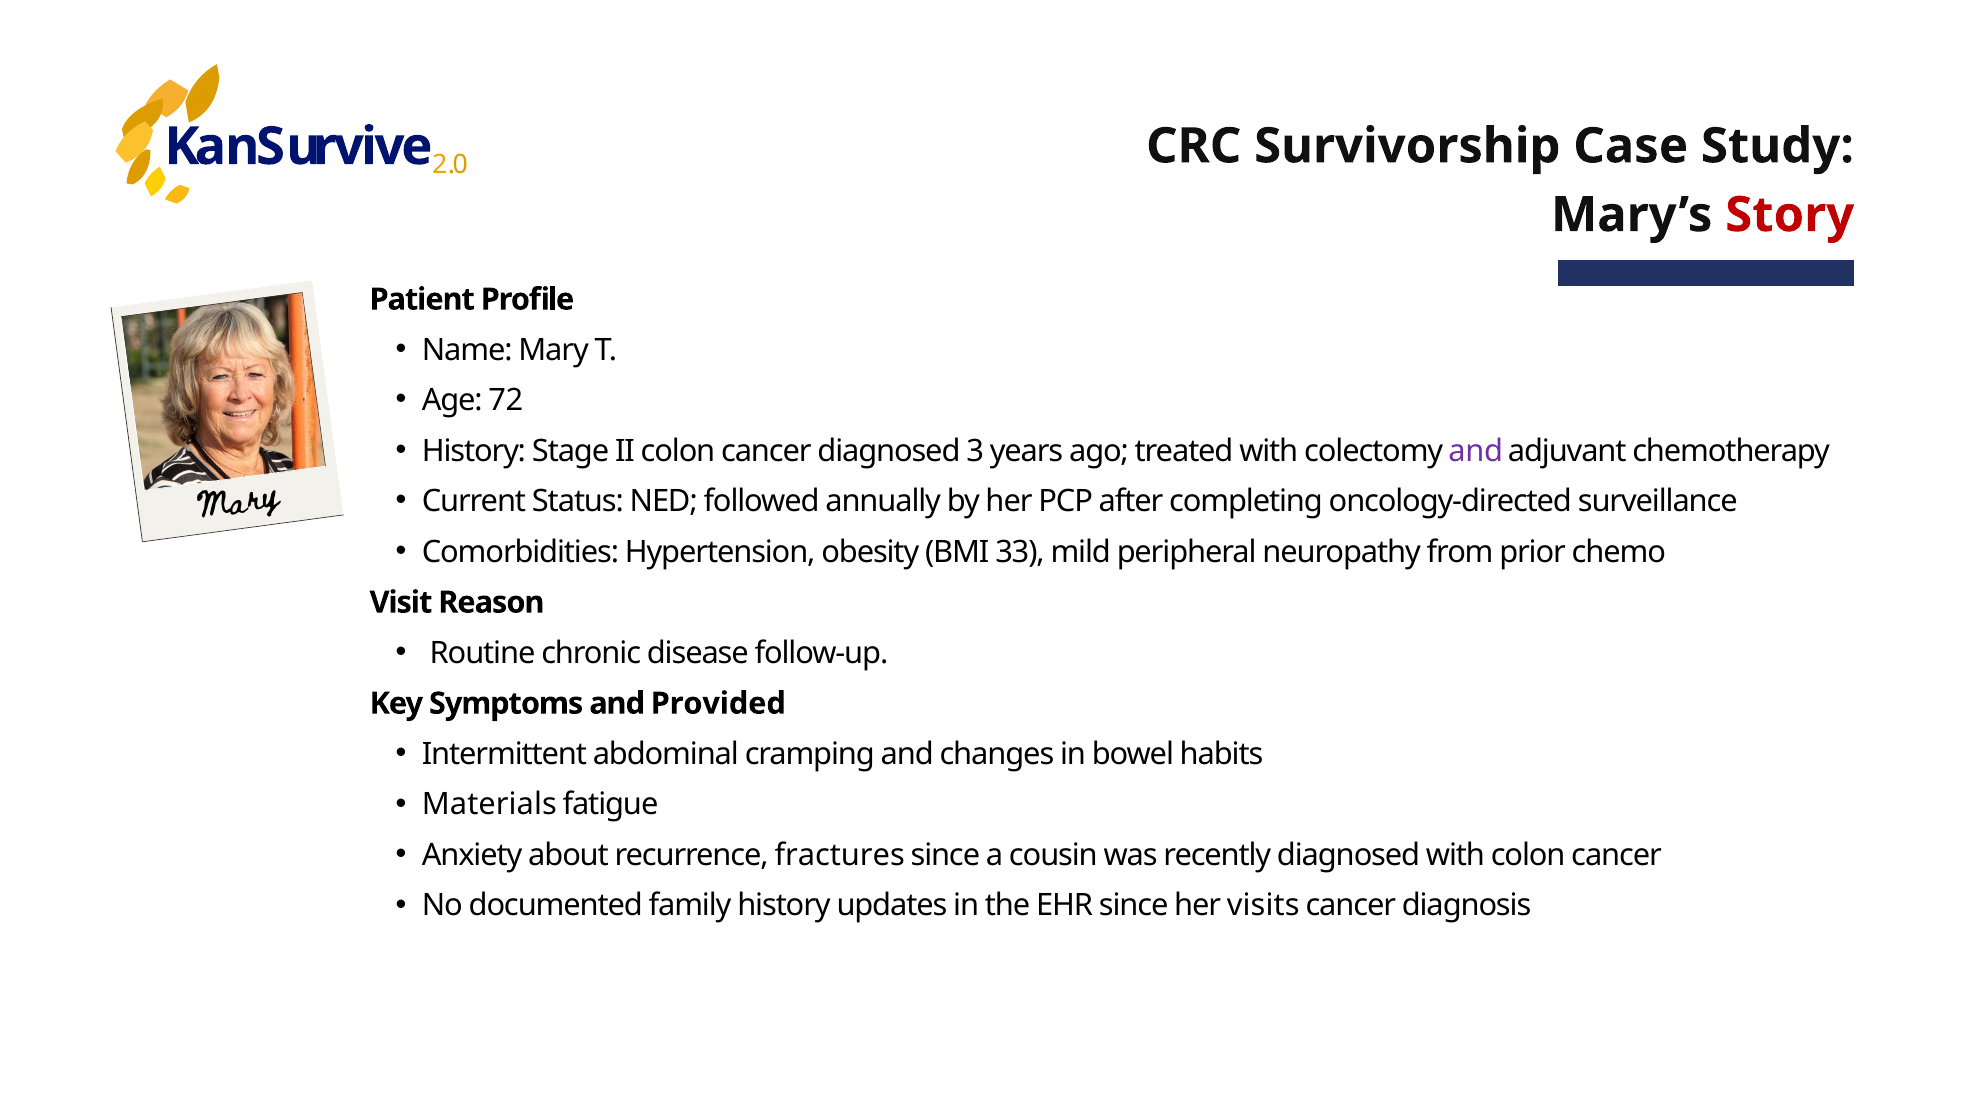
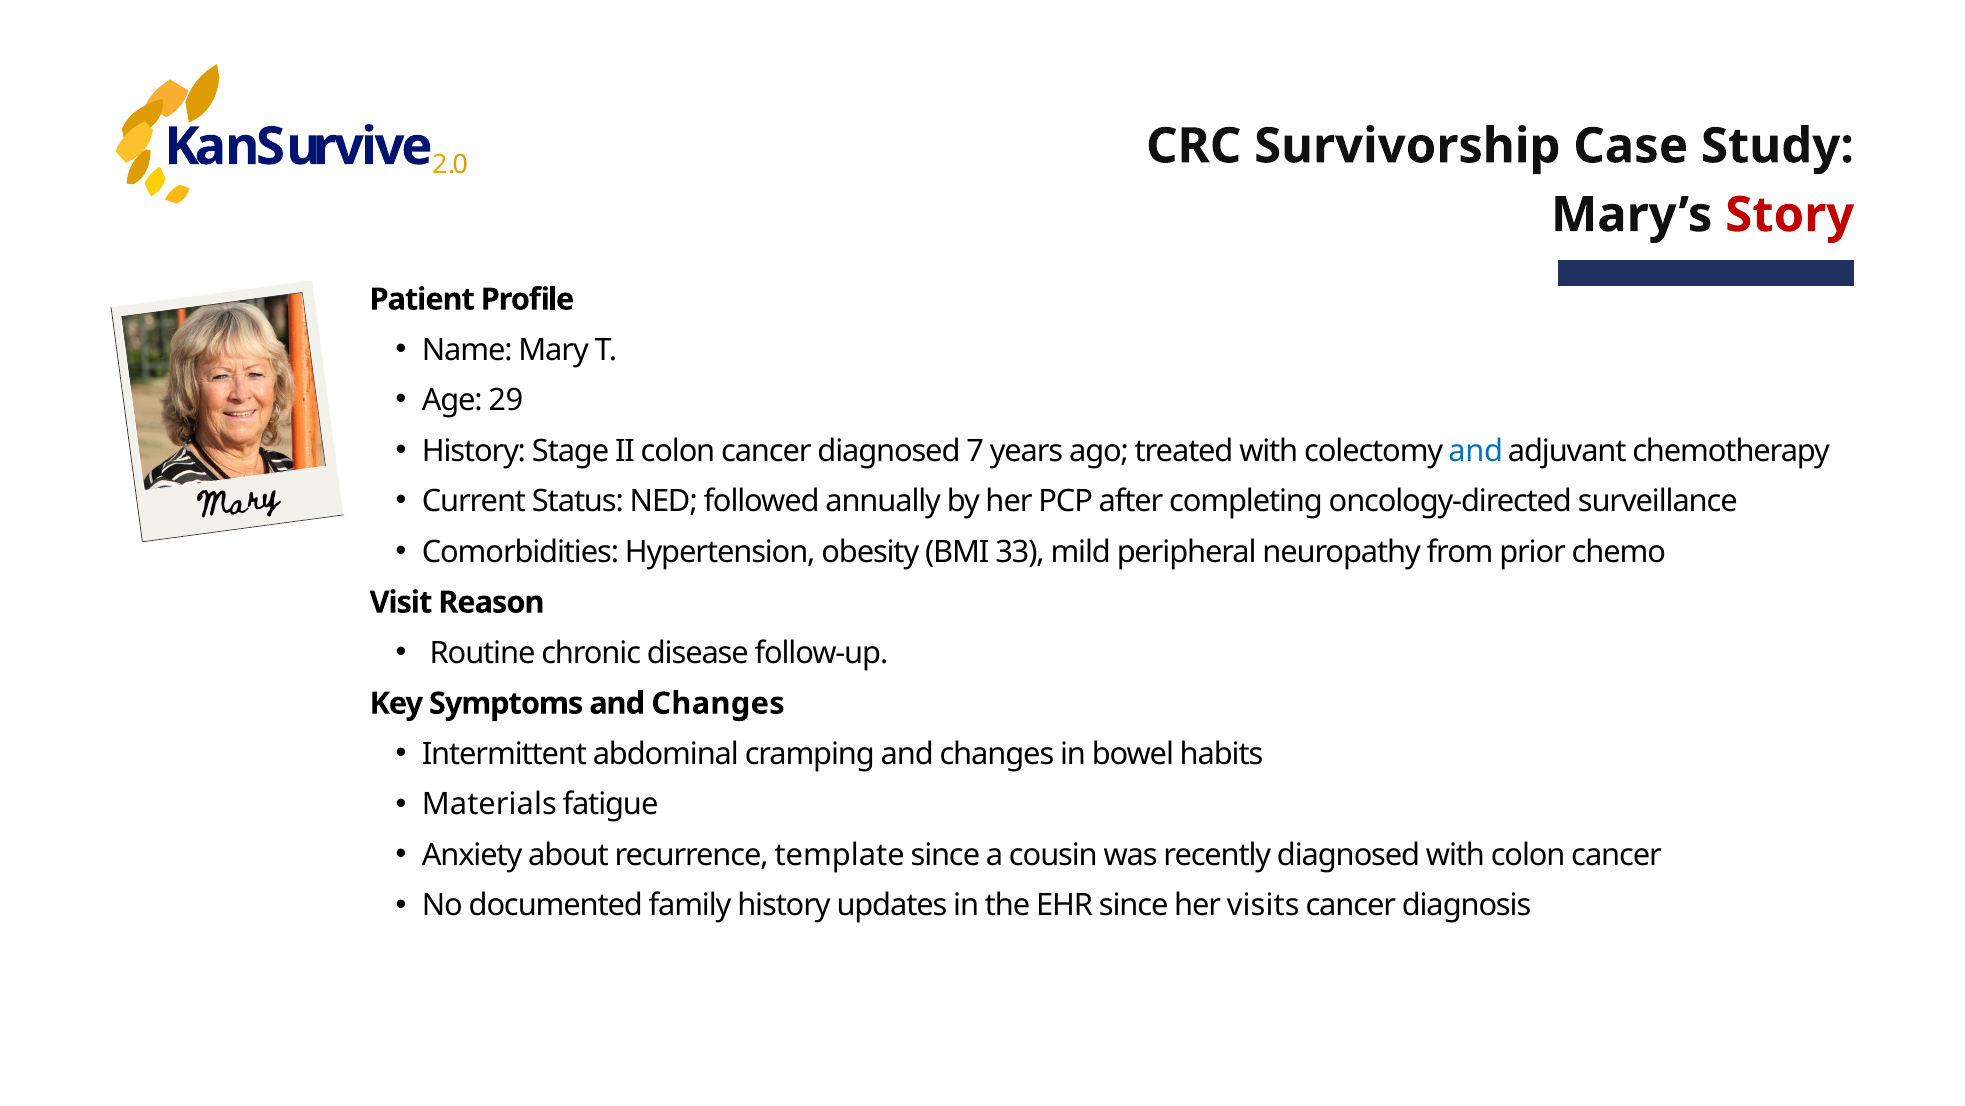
72: 72 -> 29 (506, 400)
3: 3 -> 7 (975, 451)
and colour: purple -> blue (1476, 451)
Symptoms and Provided: Provided -> Changes (718, 703)
fractures: fractures -> template (840, 855)
